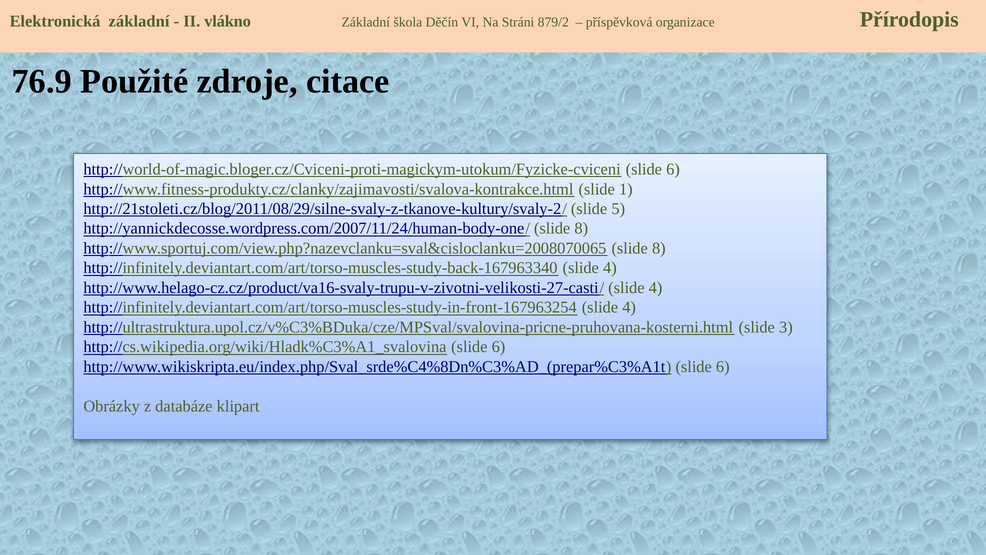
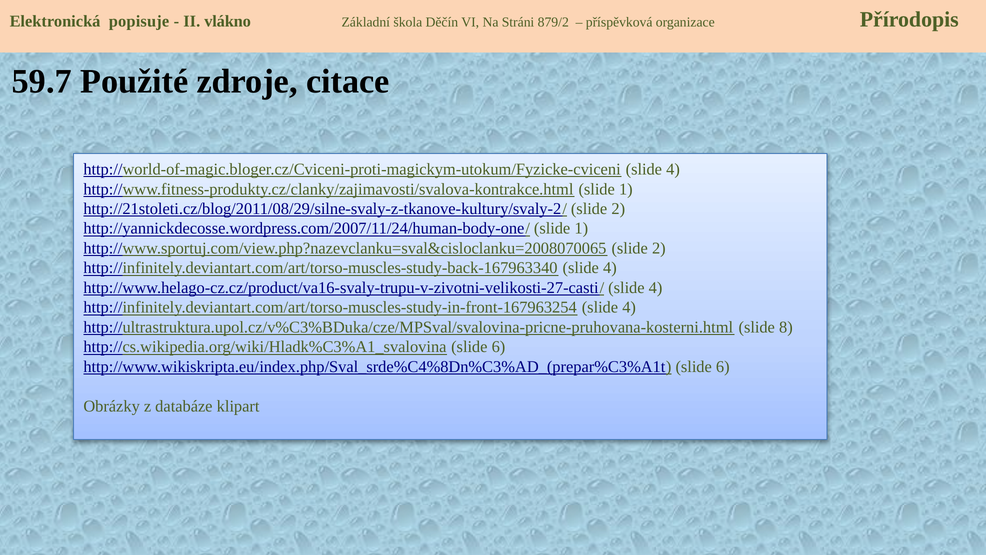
Elektronická základní: základní -> popisuje (139, 21)
76.9: 76.9 -> 59.7 (42, 81)
http://world-of-magic.bloger.cz/Cviceni-proti-magickym-utokum/Fyzicke-cviceni slide 6: 6 -> 4 (673, 169)
http://21stoleti.cz/blog/2011/08/29/silne-svaly-z-tkanove-kultury/svaly-2/ slide 5: 5 -> 2 (618, 209)
http://yannickdecosse.wordpress.com/2007/11/24/human-body-one/ slide 8: 8 -> 1 (581, 228)
http://www.sportuj.com/view.php?nazevclanku=sval&cisloclanku=2008070065 slide 8: 8 -> 2 (659, 248)
3: 3 -> 8 (786, 327)
